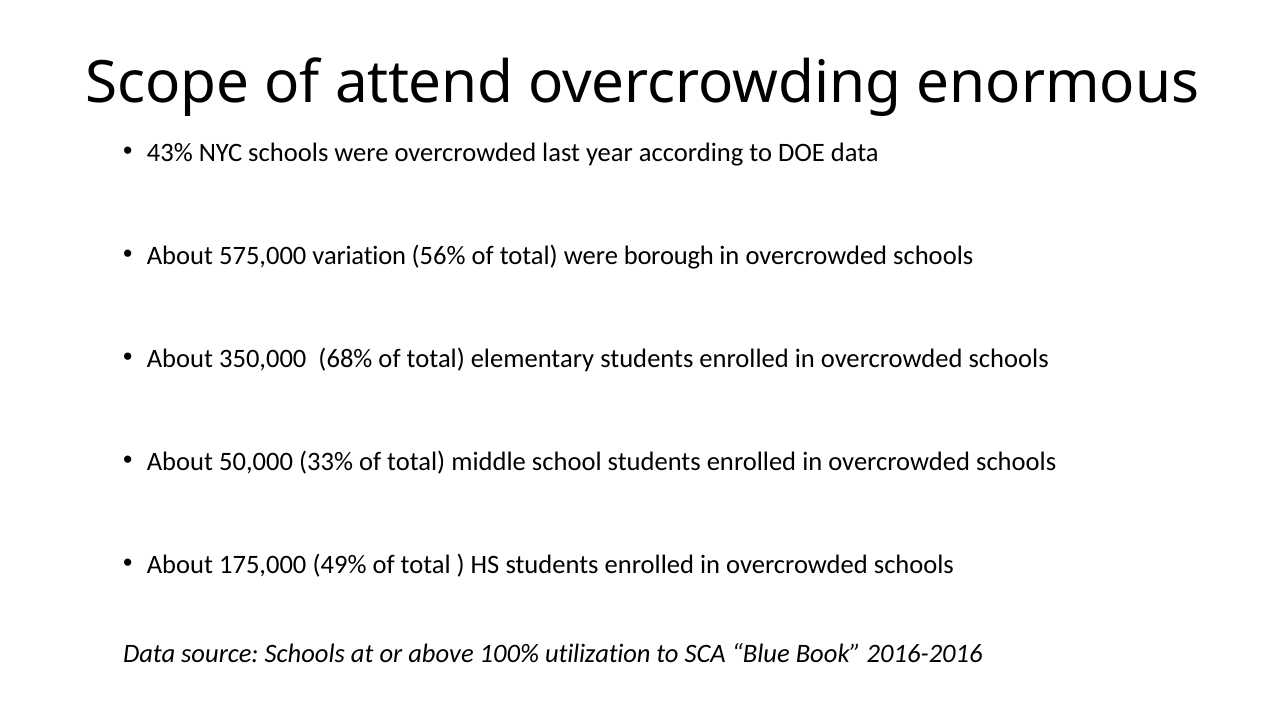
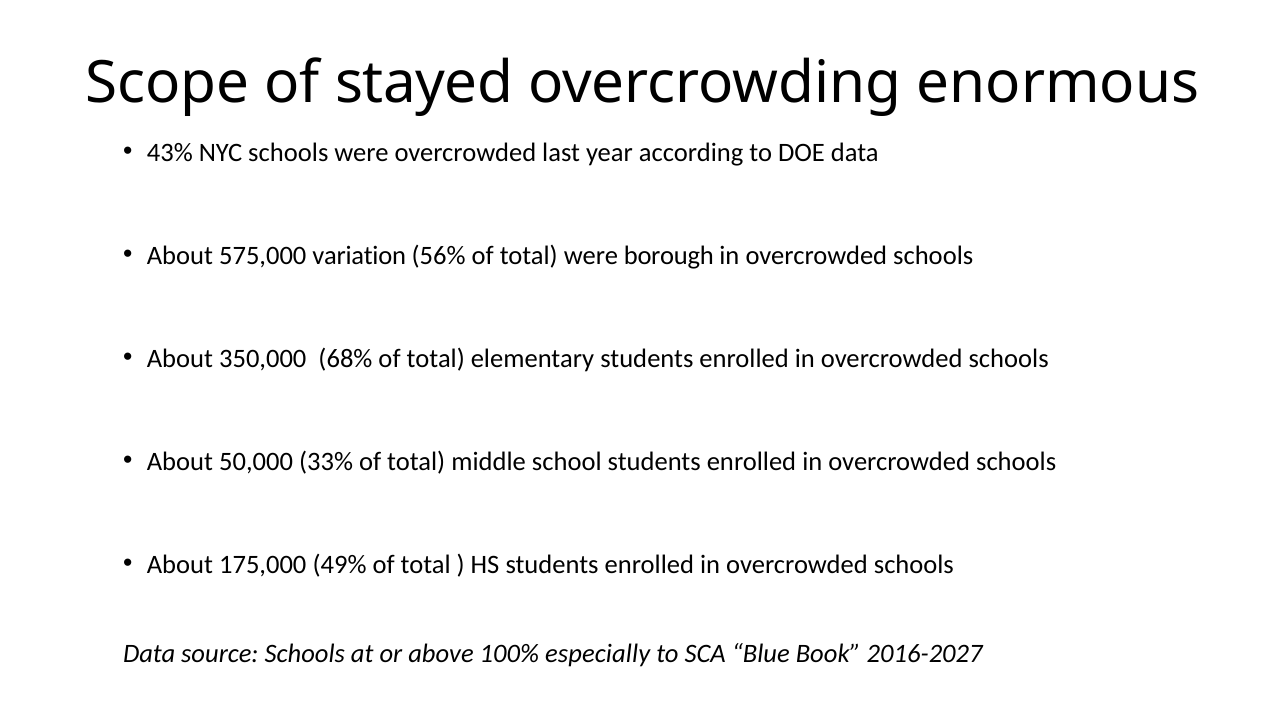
attend: attend -> stayed (424, 83)
utilization: utilization -> especially (598, 654)
2016-2016: 2016-2016 -> 2016-2027 (925, 654)
